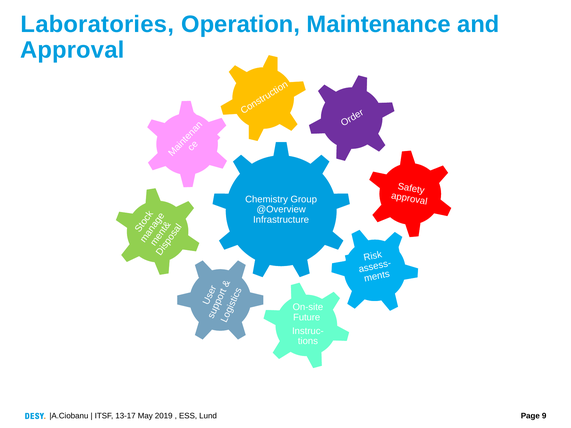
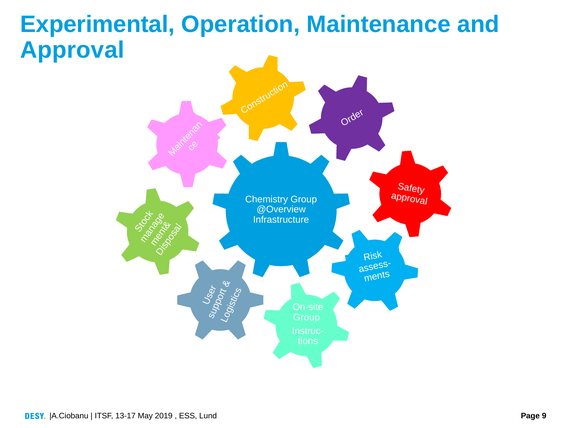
Laboratories: Laboratories -> Experimental (97, 24)
Future: Future -> Group (307, 318)
